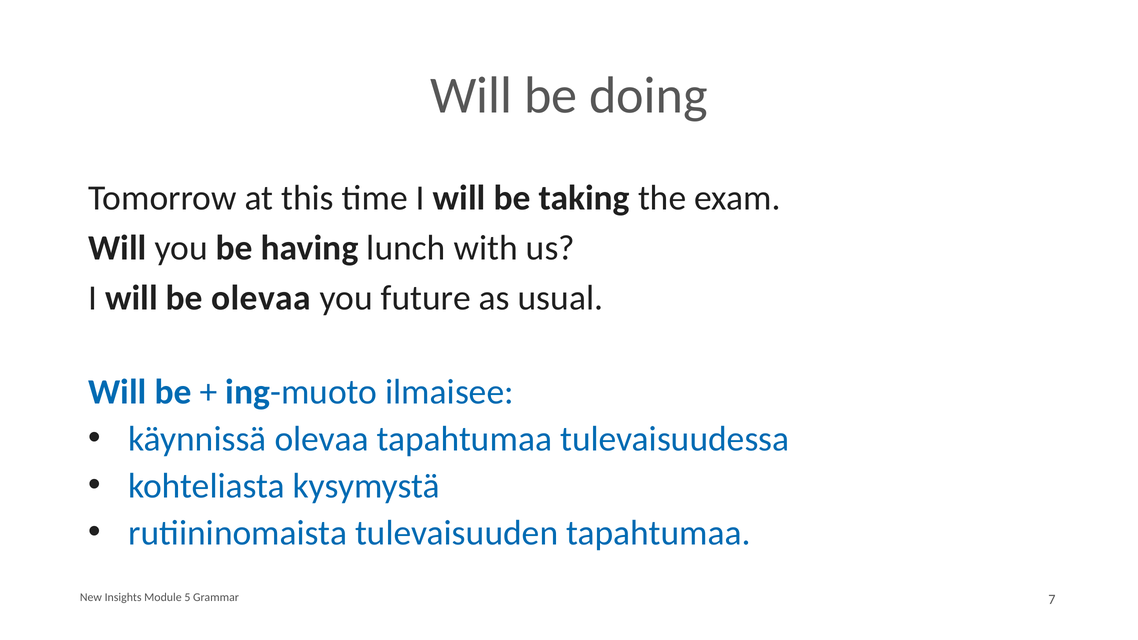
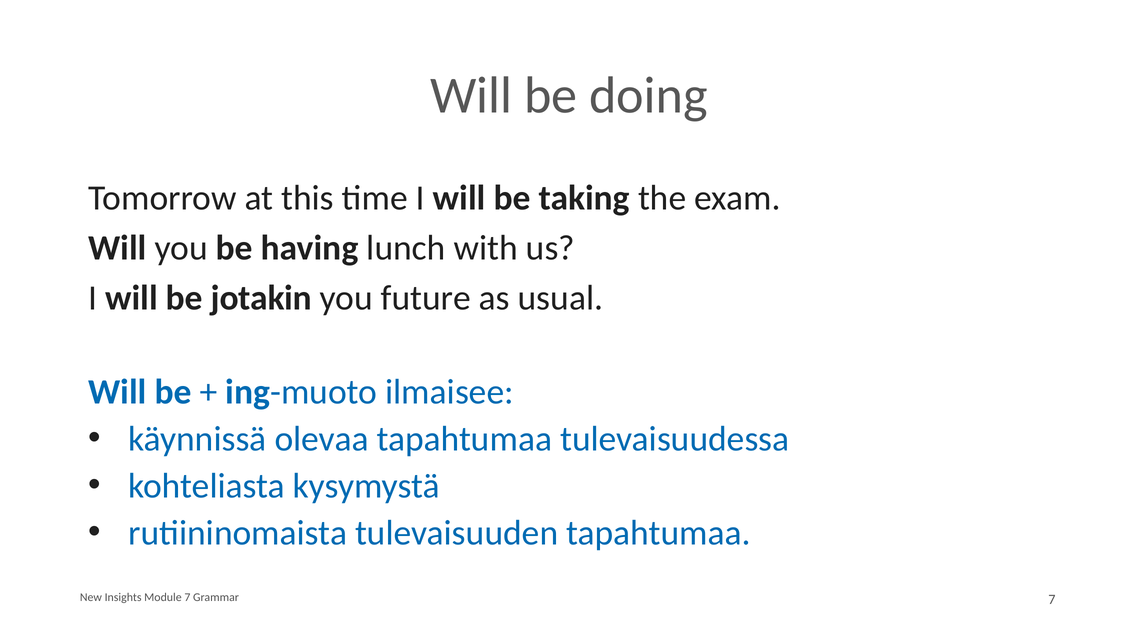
be olevaa: olevaa -> jotakin (261, 298)
Module 5: 5 -> 7 (187, 598)
